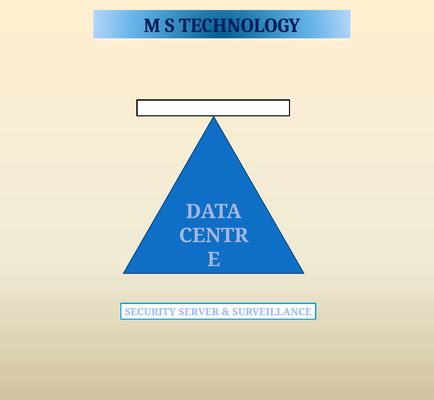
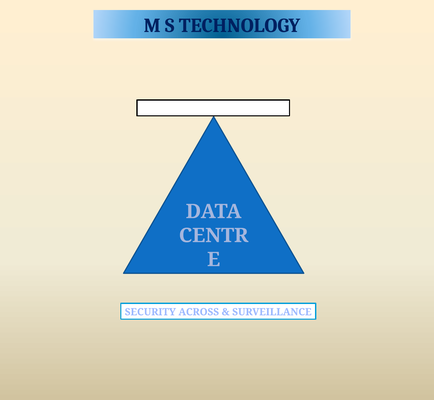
SECURITY SERVER: SERVER -> ACROSS (199, 312)
